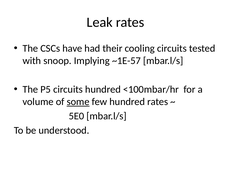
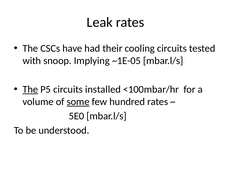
~1E-57: ~1E-57 -> ~1E-05 (126, 61)
The underline: none -> present (30, 90)
circuits hundred: hundred -> installed (103, 90)
